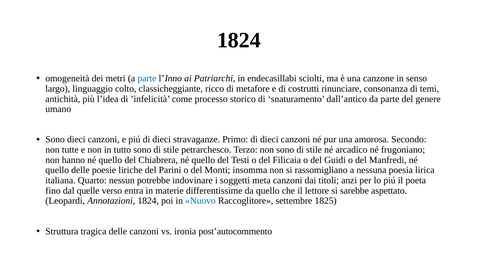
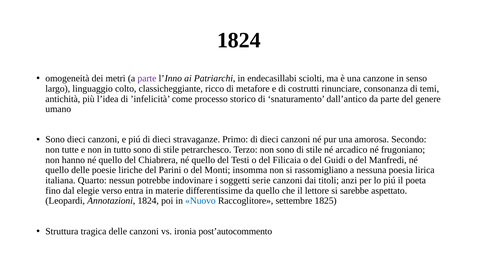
parte colour: blue -> purple (147, 78)
meta: meta -> serie (261, 180)
quelle: quelle -> elegie (88, 191)
